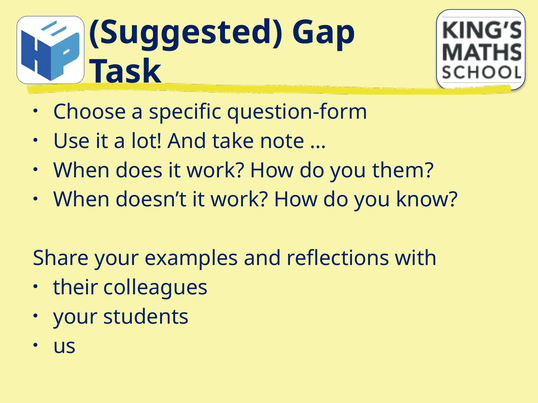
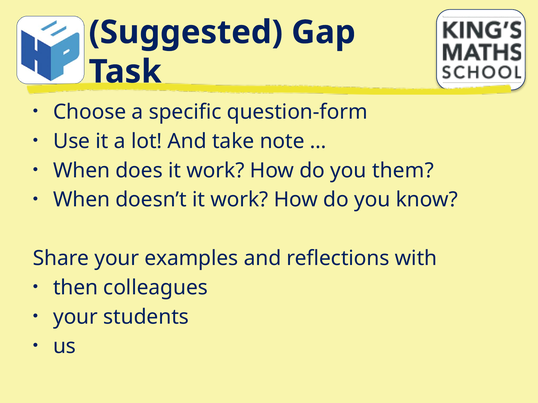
their: their -> then (76, 288)
